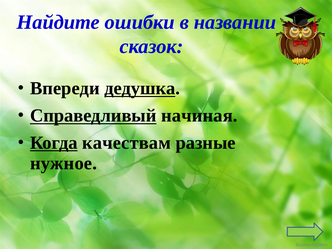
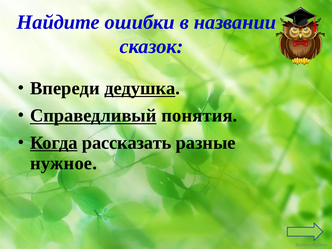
начиная: начиная -> понятия (199, 116)
качествам: качествам -> рассказать (127, 143)
